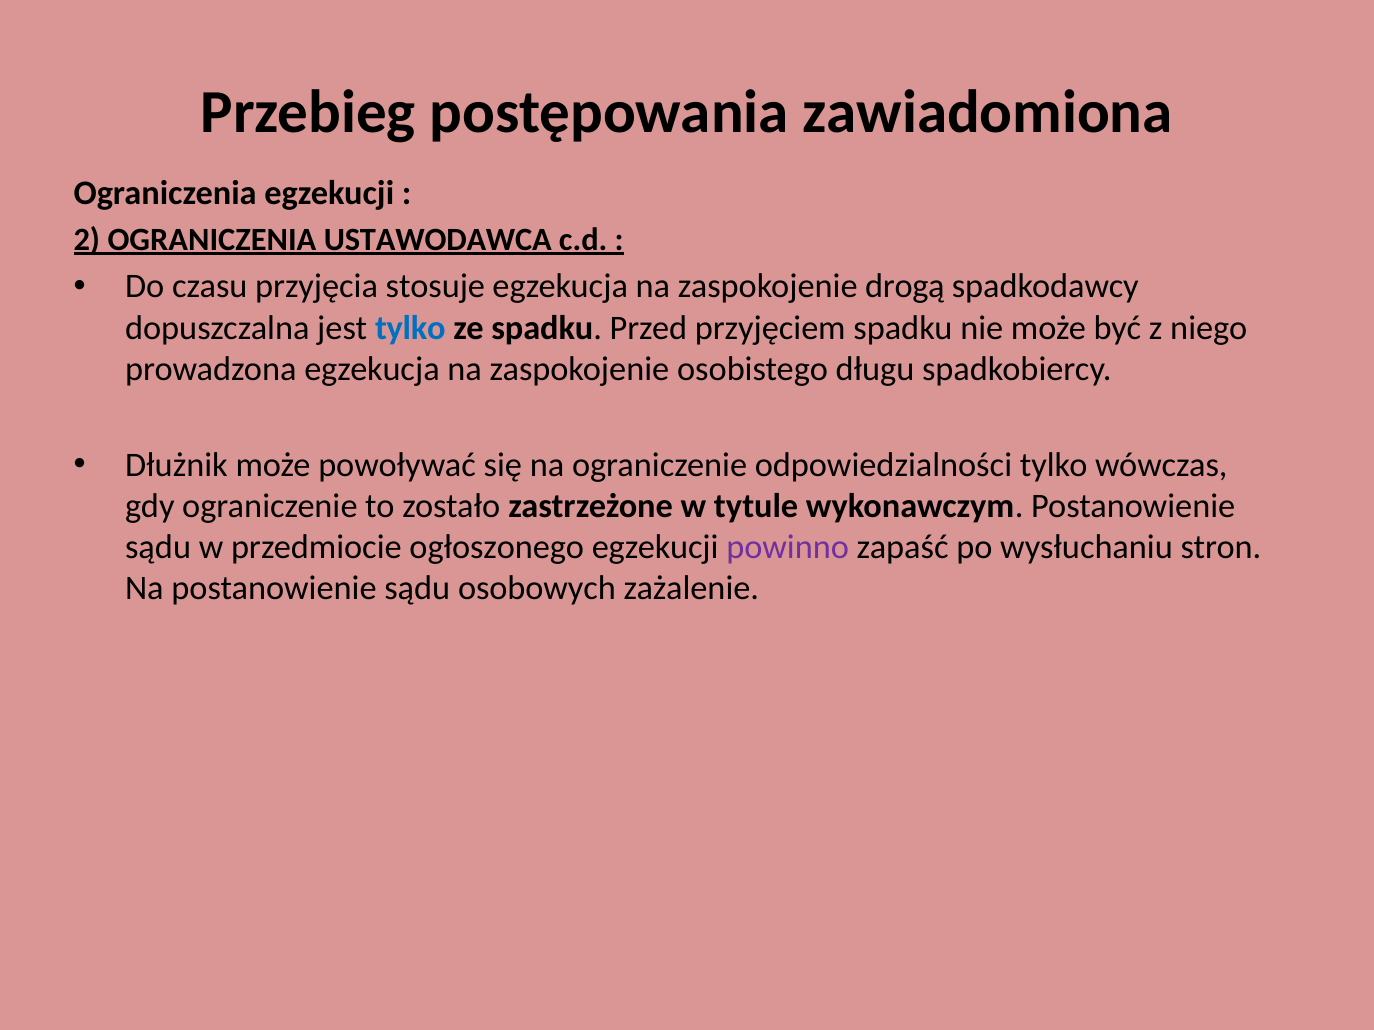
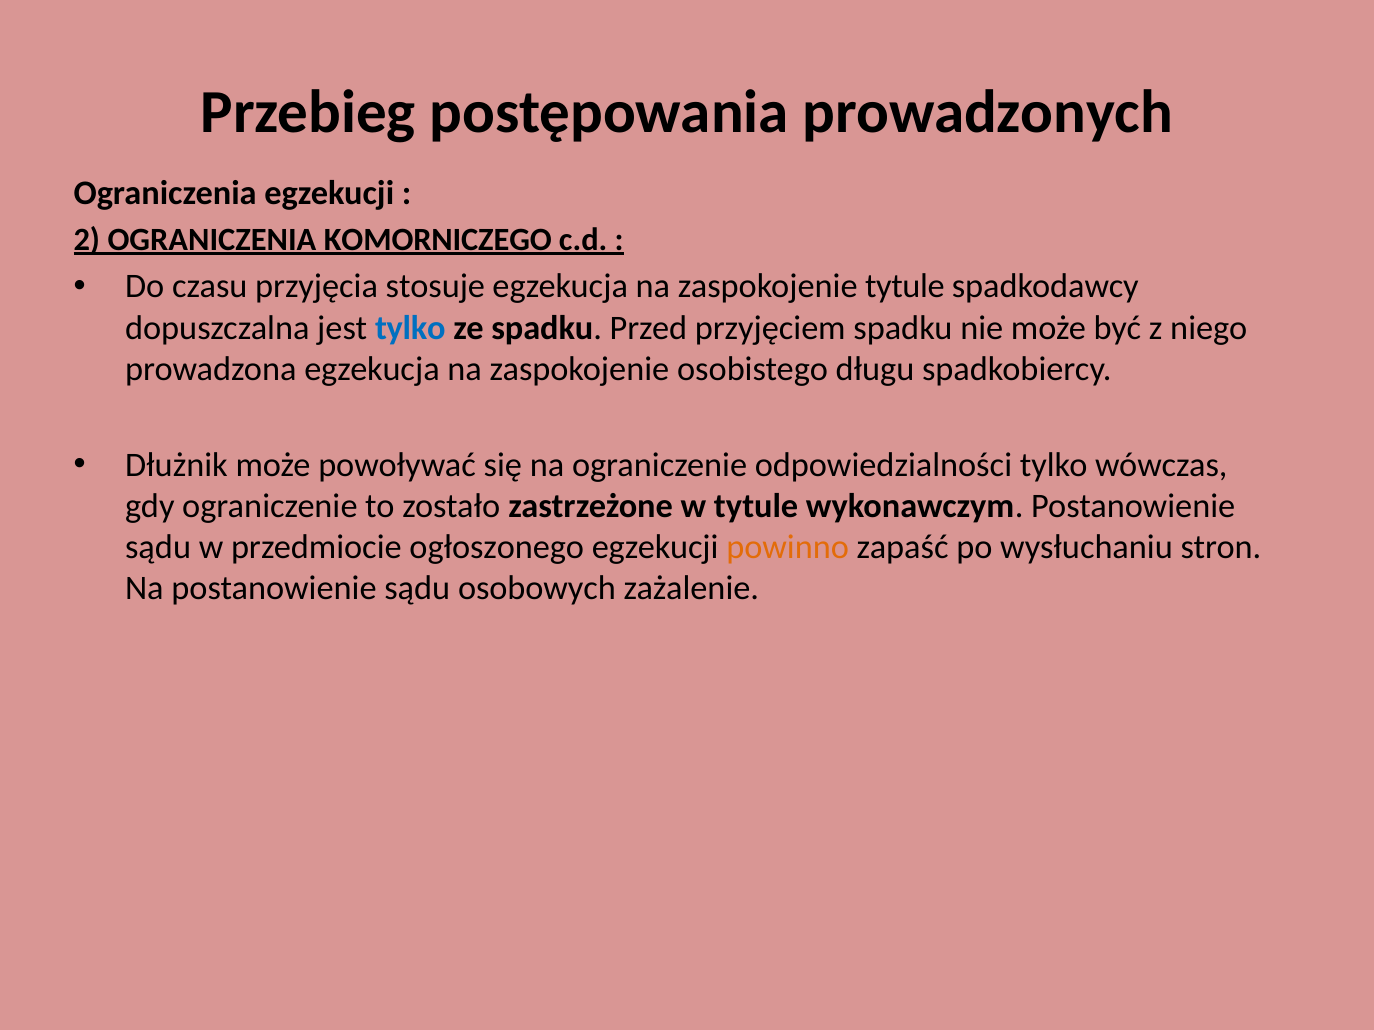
zawiadomiona: zawiadomiona -> prowadzonych (988, 112)
USTAWODAWCA: USTAWODAWCA -> KOMORNICZEGO (438, 240)
zaspokojenie drogą: drogą -> tytule (905, 287)
powinno colour: purple -> orange (788, 548)
